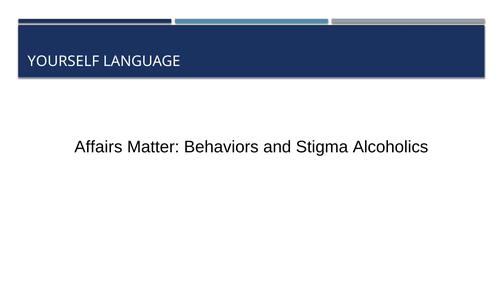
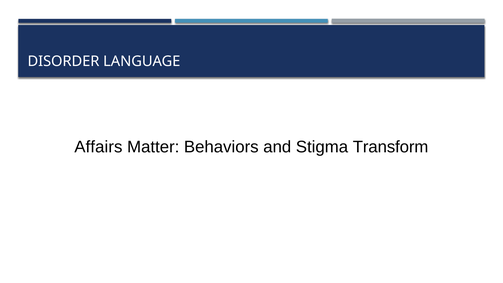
YOURSELF: YOURSELF -> DISORDER (63, 61)
Alcoholics: Alcoholics -> Transform (391, 147)
